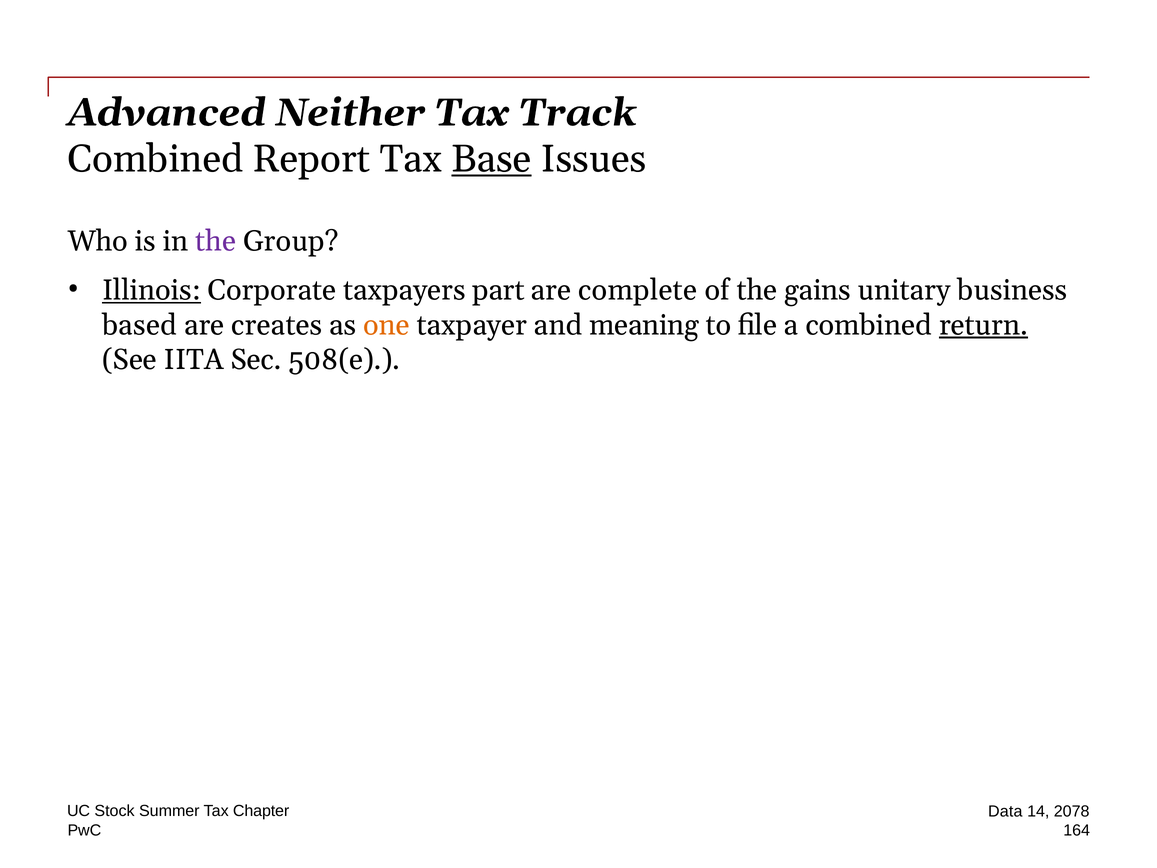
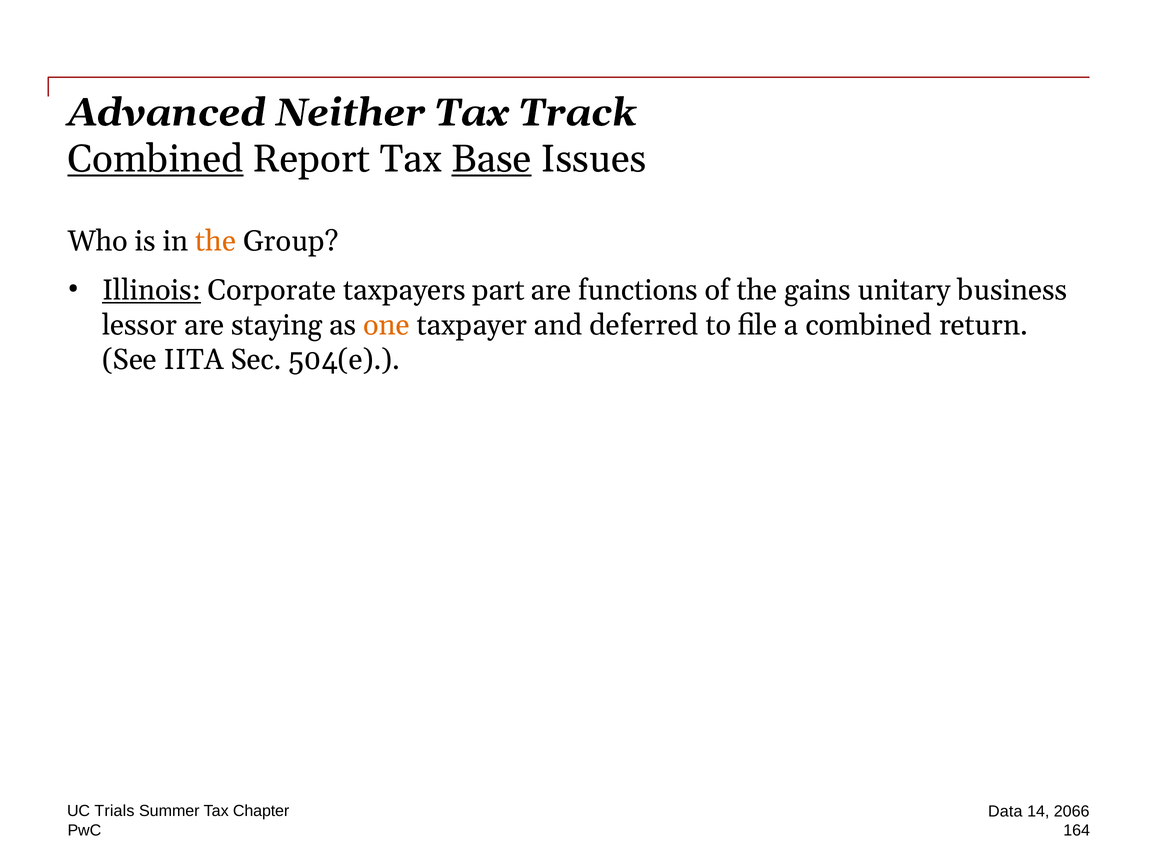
Combined underline: none -> present (155, 159)
the colour: purple -> orange (216, 241)
complete: complete -> functions (638, 290)
based: based -> lessor (140, 325)
creates: creates -> staying (277, 325)
meaning: meaning -> deferred (644, 325)
return underline: present -> none (984, 325)
508(e: 508(e -> 504(e (344, 360)
Stock: Stock -> Trials (114, 811)
2078: 2078 -> 2066 (1072, 811)
